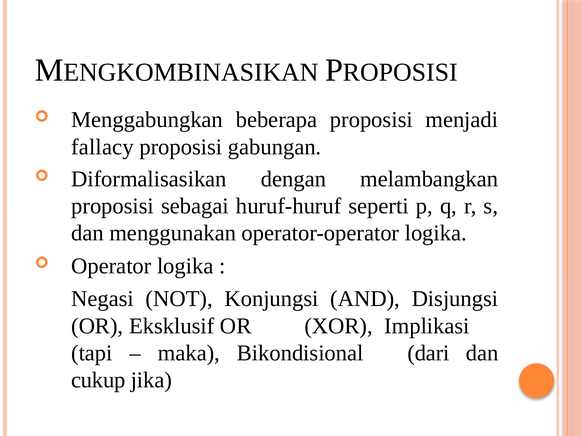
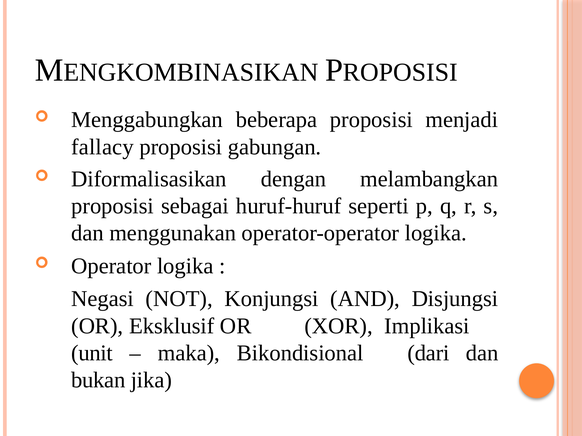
tapi: tapi -> unit (92, 353)
cukup: cukup -> bukan (98, 381)
